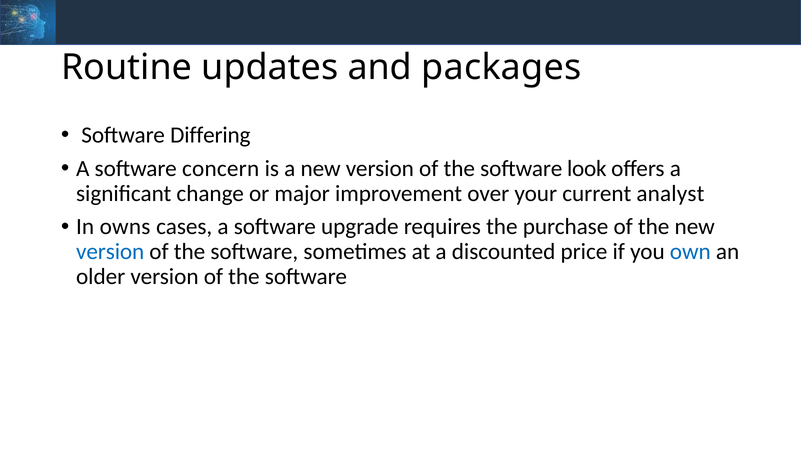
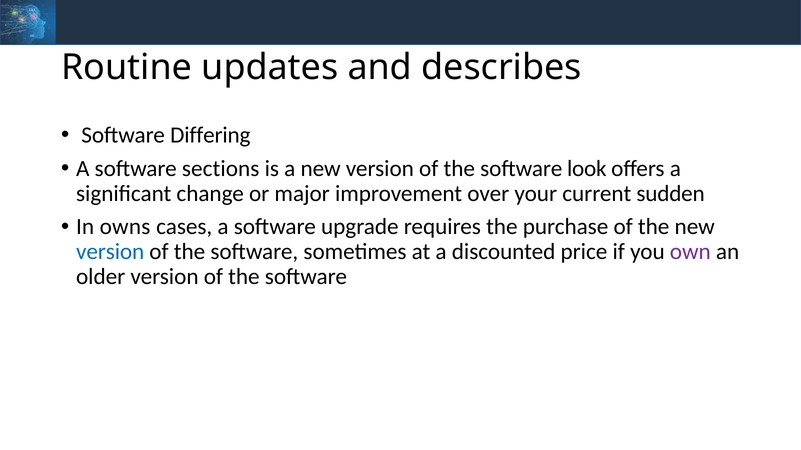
packages: packages -> describes (501, 67)
concern: concern -> sections (221, 169)
analyst: analyst -> sudden (671, 194)
own colour: blue -> purple (690, 252)
